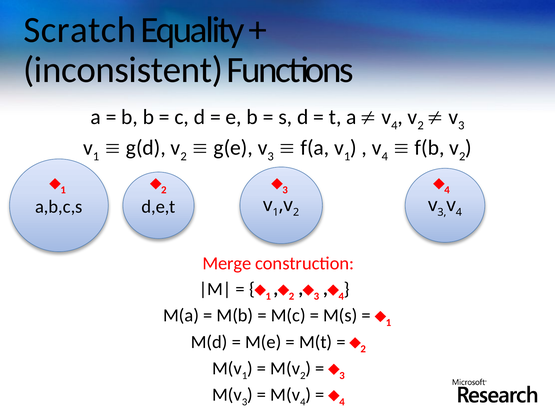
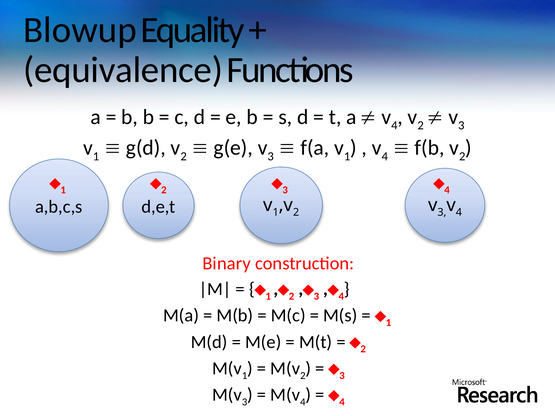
Scratch: Scratch -> Blowup (80, 30)
inconsistent: inconsistent -> equivalence (123, 70)
Merge: Merge -> Binary (227, 263)
